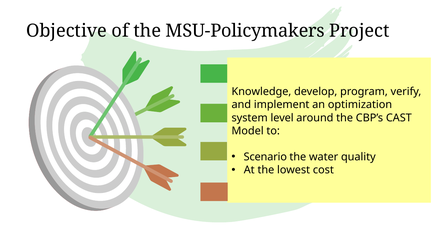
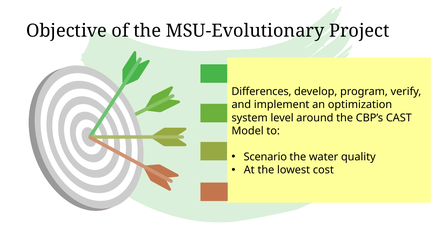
MSU-Policymakers: MSU-Policymakers -> MSU-Evolutionary (245, 31)
Knowledge: Knowledge -> Differences (261, 92)
